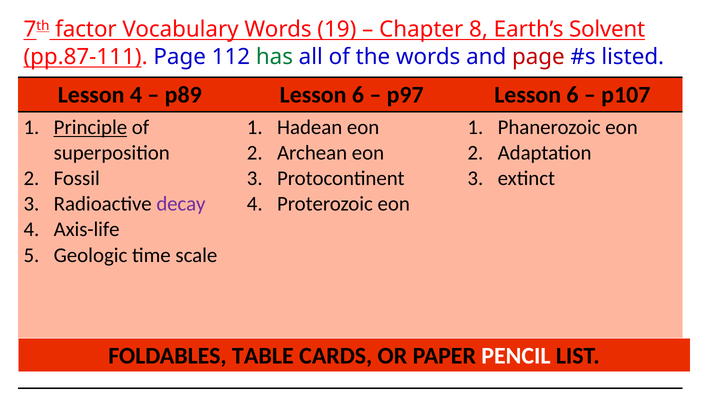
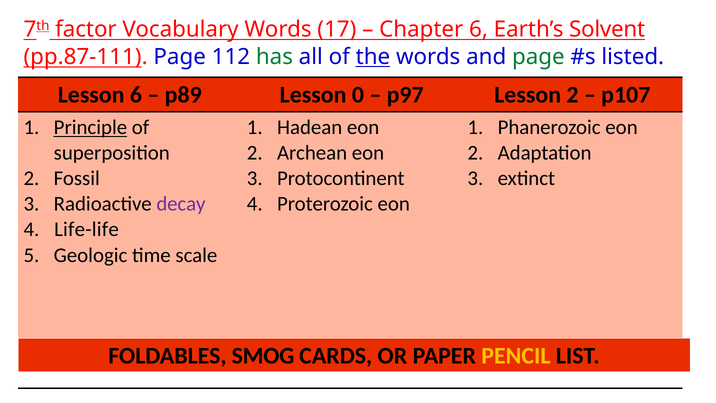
19: 19 -> 17 (337, 29)
Chapter 8: 8 -> 6 (479, 29)
the underline: none -> present (373, 57)
page colour: red -> green (538, 57)
Lesson 4: 4 -> 6 (136, 95)
p89 Lesson 6: 6 -> 0 (358, 95)
p97 Lesson 6: 6 -> 2 (573, 95)
Axis-life: Axis-life -> Life-life (86, 229)
TABLE: TABLE -> SMOG (263, 355)
PENCIL colour: white -> yellow (516, 355)
